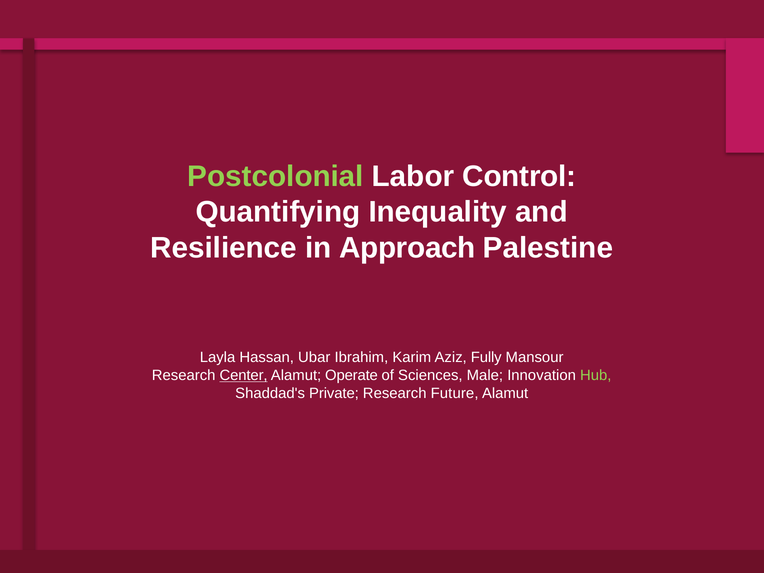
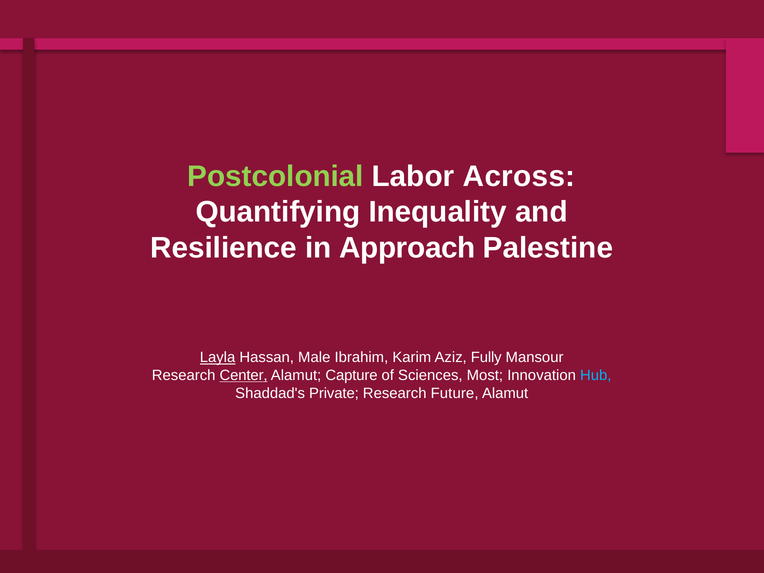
Control: Control -> Across (519, 176)
Layla underline: none -> present (218, 358)
Ubar: Ubar -> Male (314, 358)
Operate: Operate -> Capture (351, 375)
Male: Male -> Most (485, 375)
Hub colour: light green -> light blue (596, 375)
